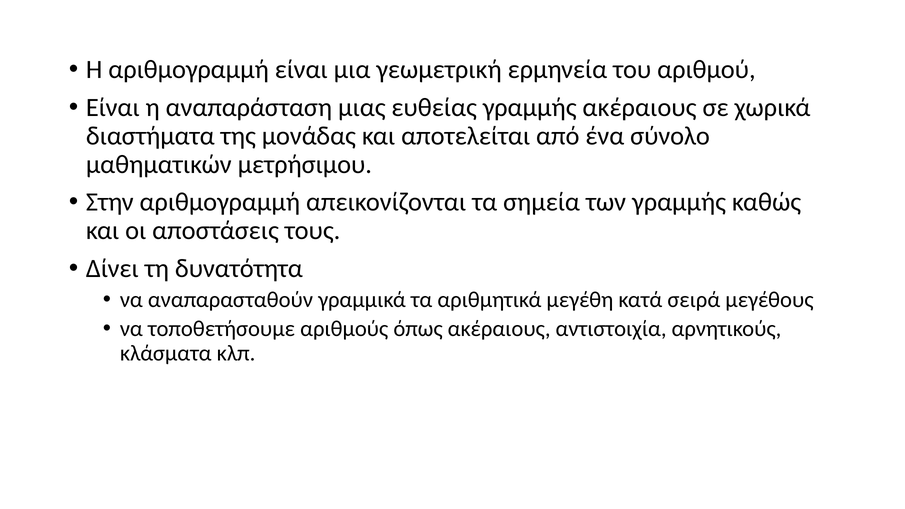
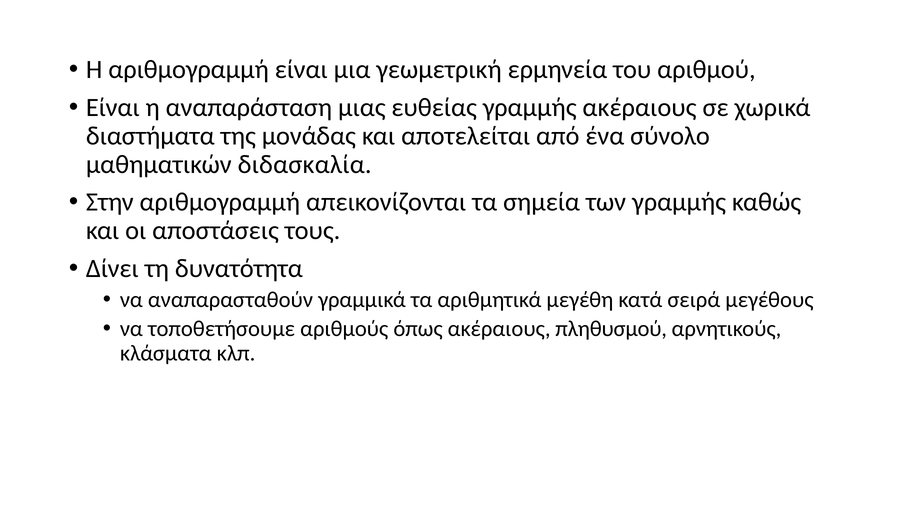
μετρήσιμου: μετρήσιμου -> διδασκαλία (305, 164)
αντιστοιχία: αντιστοιχία -> πληθυσμού (611, 329)
